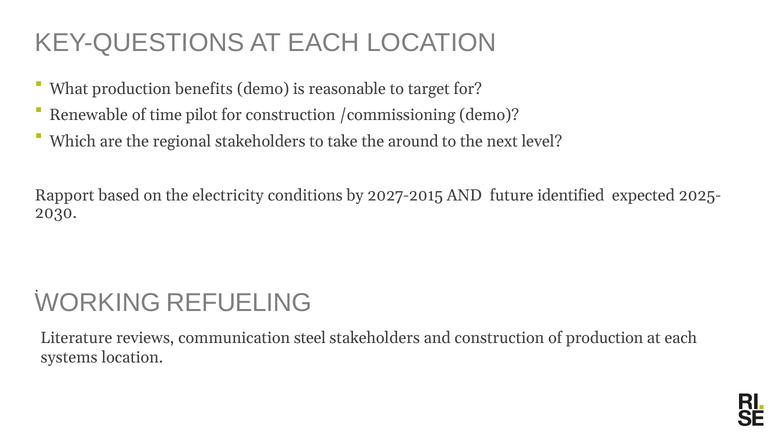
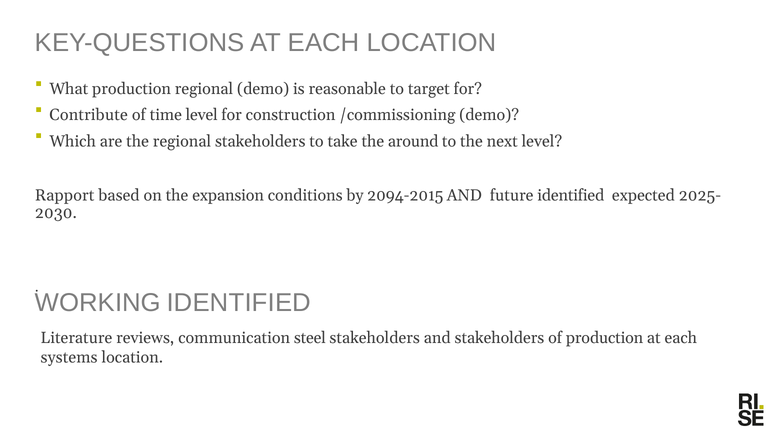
production benefits: benefits -> regional (204, 89)
Renewable: Renewable -> Contribute (89, 115)
time pilot: pilot -> level (202, 115)
electricity: electricity -> expansion (228, 195)
2027-2015: 2027-2015 -> 2094-2015 (405, 195)
REFUELING: REFUELING -> IDENTIFIED (239, 302)
and construction: construction -> stakeholders (499, 338)
